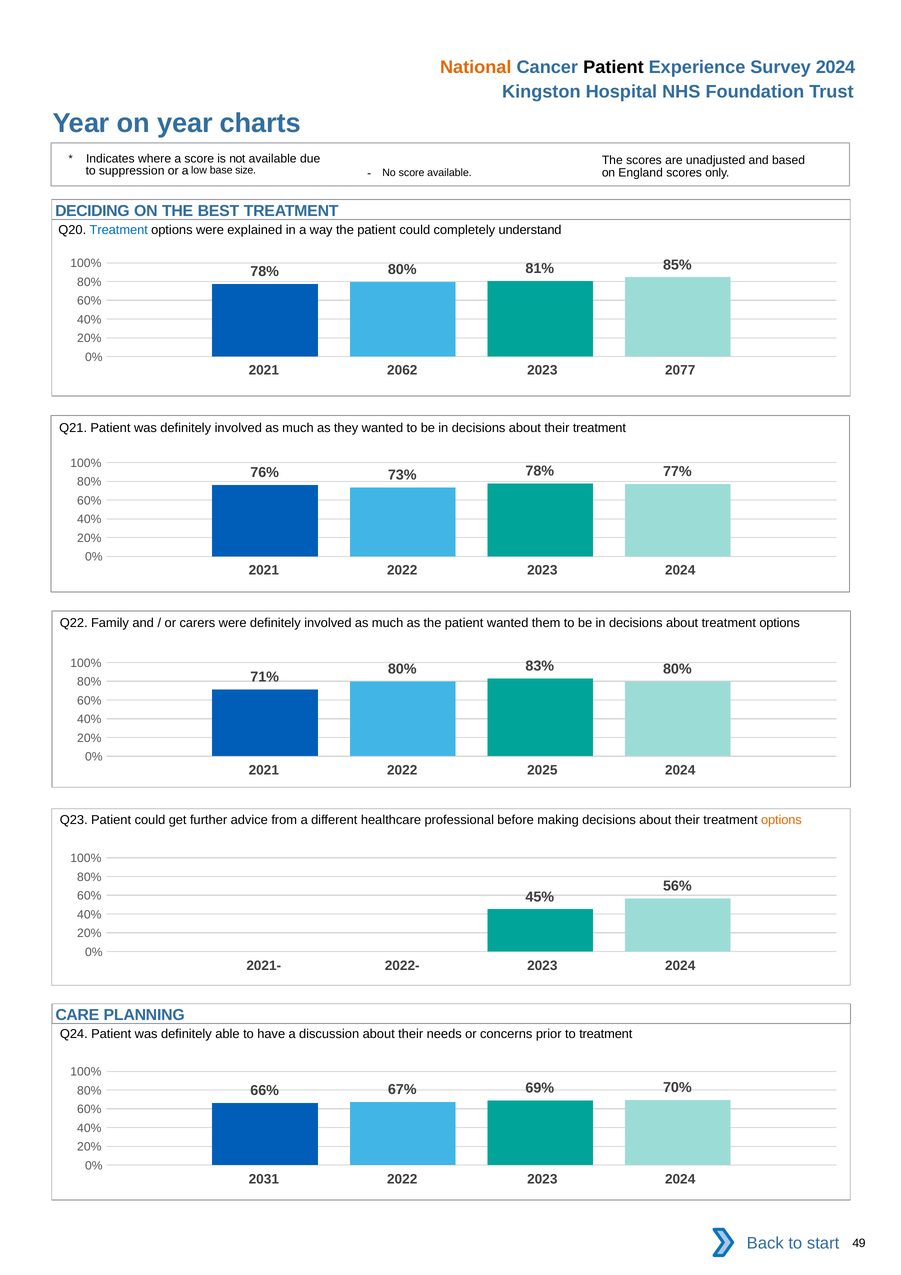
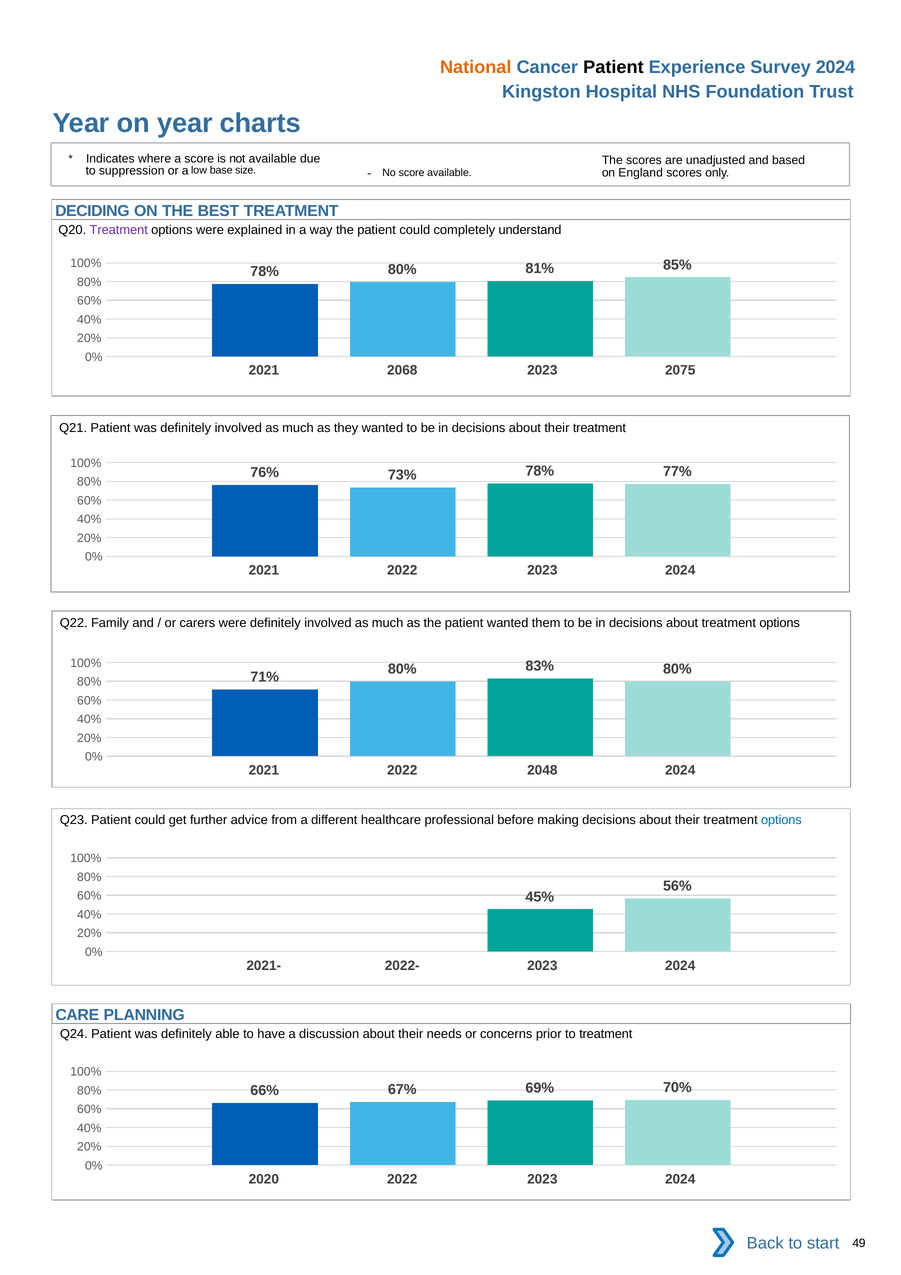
Treatment colour: blue -> purple (119, 230)
2062: 2062 -> 2068 (402, 370)
2077: 2077 -> 2075 (680, 370)
2025: 2025 -> 2048 (542, 770)
options colour: orange -> blue (781, 820)
2031: 2031 -> 2020 (264, 1179)
